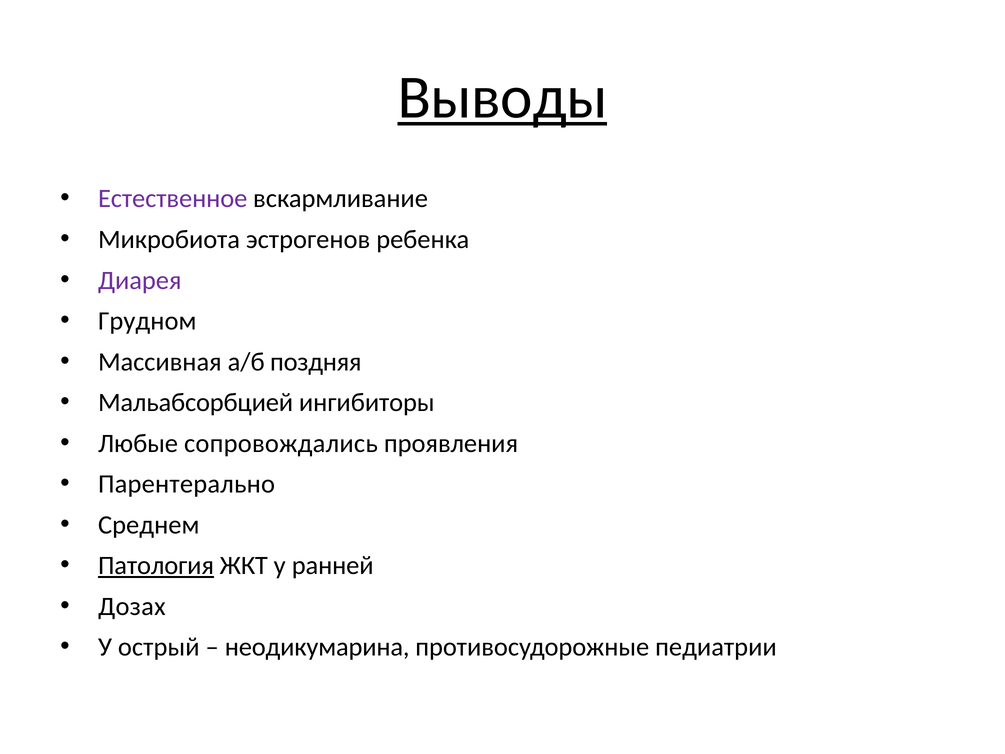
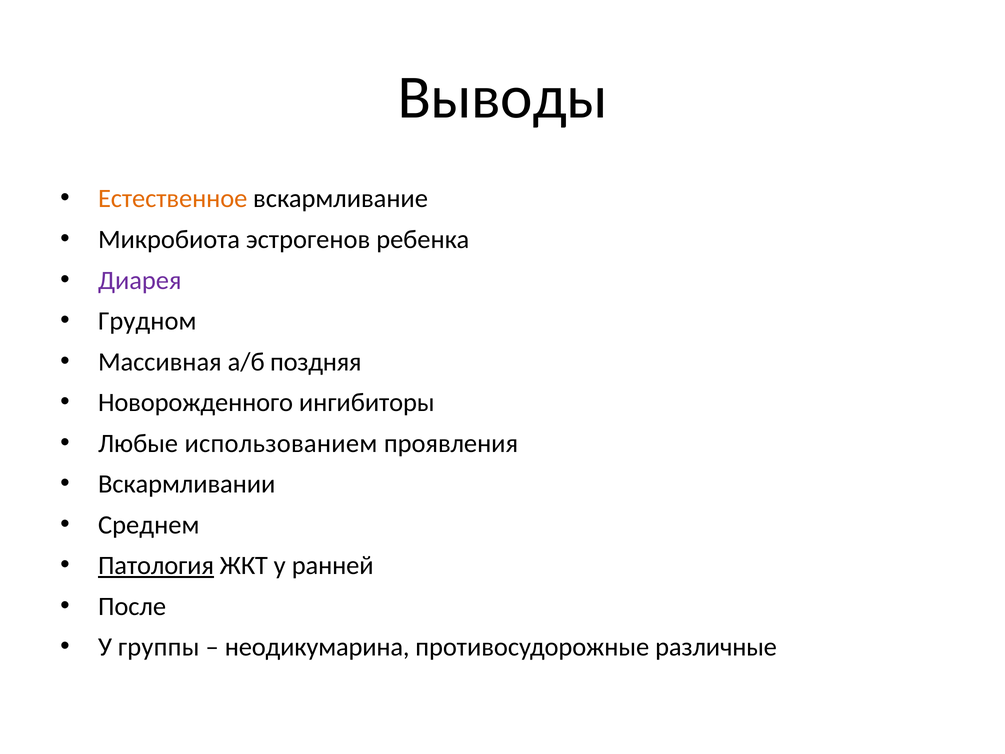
Выводы underline: present -> none (503, 97)
Естественное colour: purple -> orange (173, 199)
Мальабсорбцией: Мальабсорбцией -> Новорожденного (196, 402)
сопровождались: сопровождались -> использованием (281, 443)
Парентерально: Парентерально -> Вскармливании (187, 484)
Дозах: Дозах -> После (132, 606)
острый: острый -> группы (159, 647)
педиатрии: педиатрии -> различные (716, 647)
